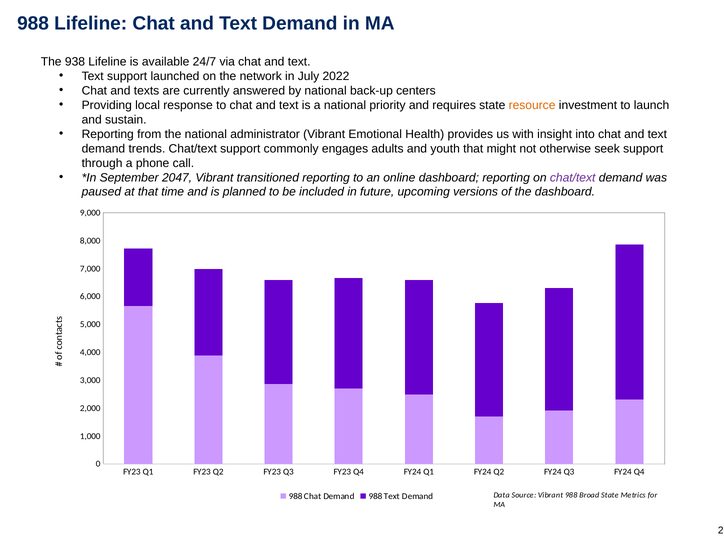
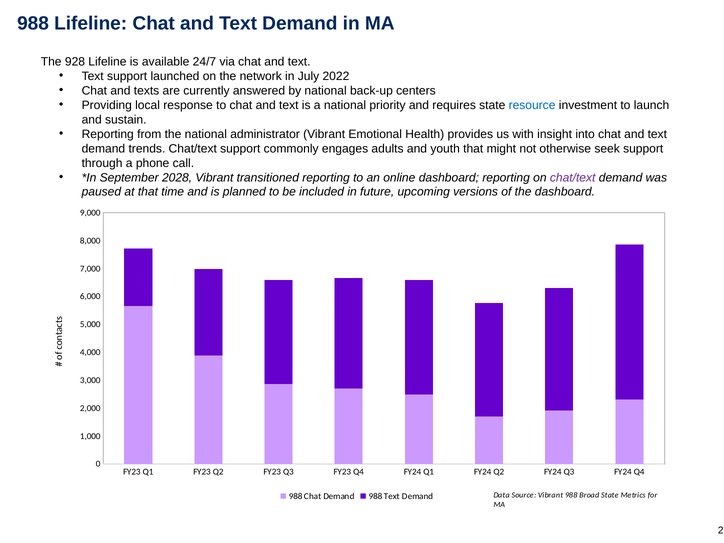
938: 938 -> 928 (75, 62)
resource colour: orange -> blue (532, 105)
2047: 2047 -> 2028 (177, 178)
